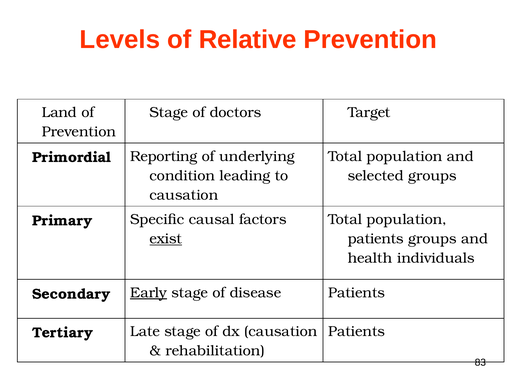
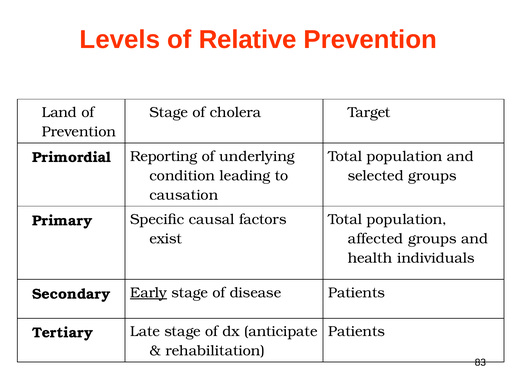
doctors: doctors -> cholera (235, 112)
exist underline: present -> none (166, 239)
patients: patients -> affected (376, 239)
dx causation: causation -> anticipate (281, 331)
